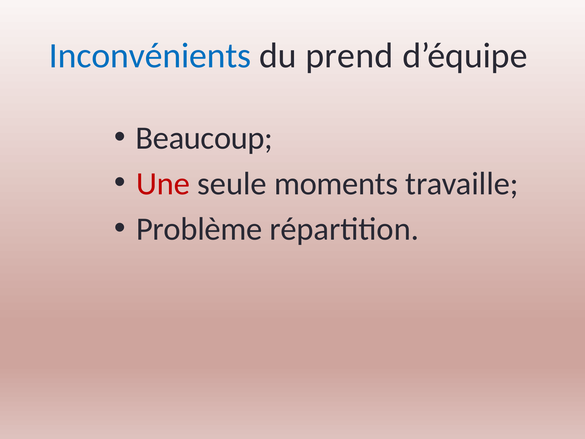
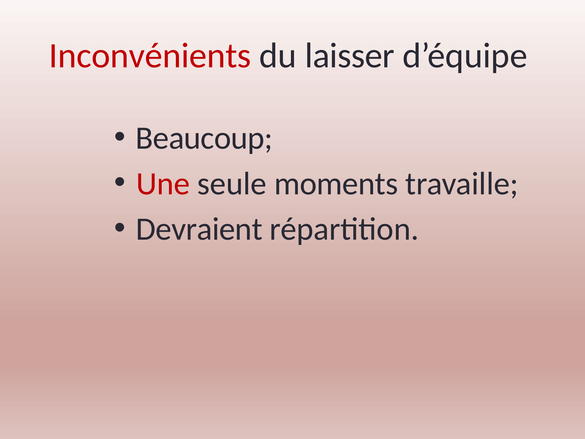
Inconvénients colour: blue -> red (150, 56)
prend: prend -> laisser (350, 56)
Problème: Problème -> Devraient (199, 229)
